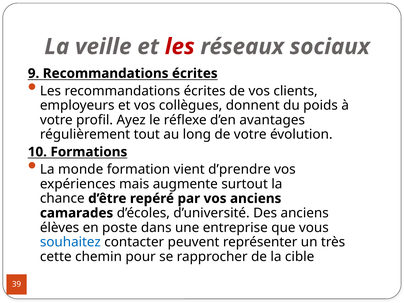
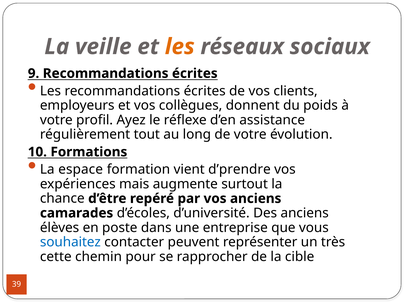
les colour: red -> orange (180, 47)
avantages: avantages -> assistance (272, 120)
monde: monde -> espace (81, 169)
